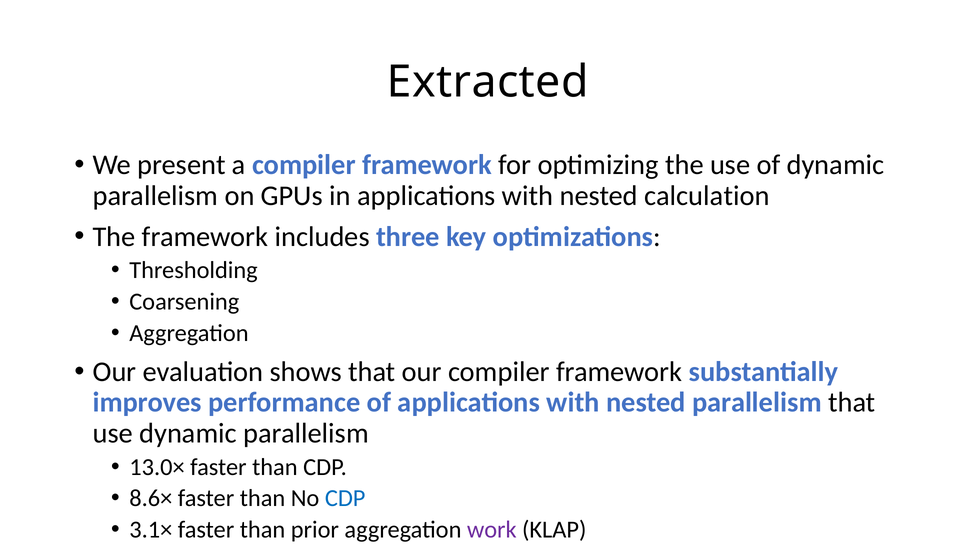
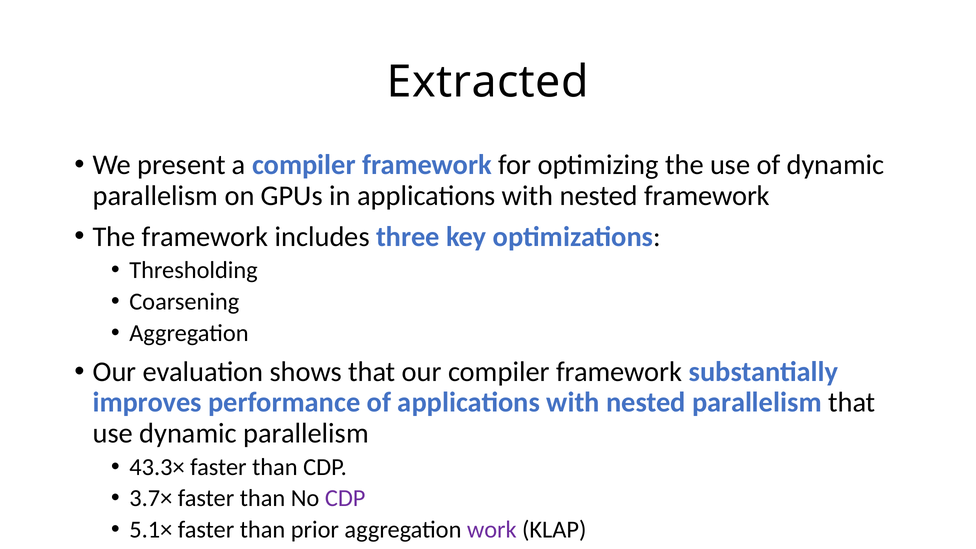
nested calculation: calculation -> framework (707, 196)
13.0×: 13.0× -> 43.3× (157, 467)
8.6×: 8.6× -> 3.7× (151, 498)
CDP colour: blue -> purple (345, 498)
3.1×: 3.1× -> 5.1× (151, 530)
